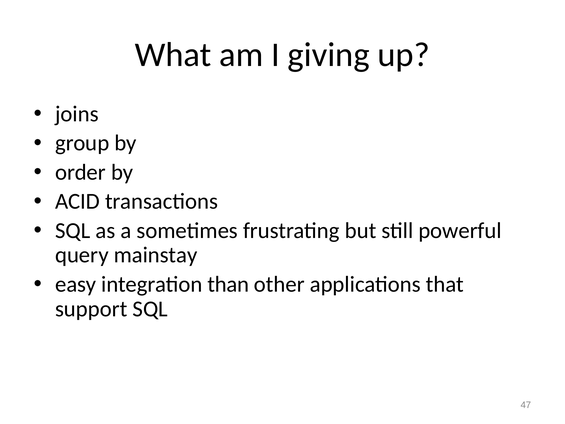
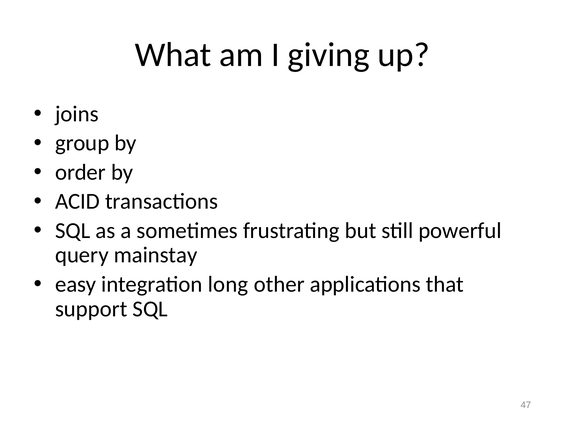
than: than -> long (228, 284)
